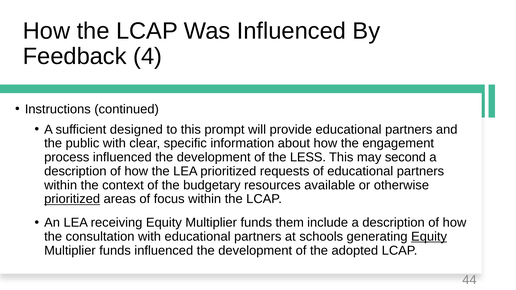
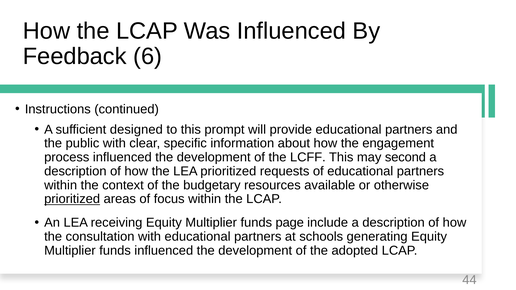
4: 4 -> 6 (148, 57)
LESS: LESS -> LCFF (308, 157)
them: them -> page (290, 223)
Equity underline: present -> none (429, 237)
